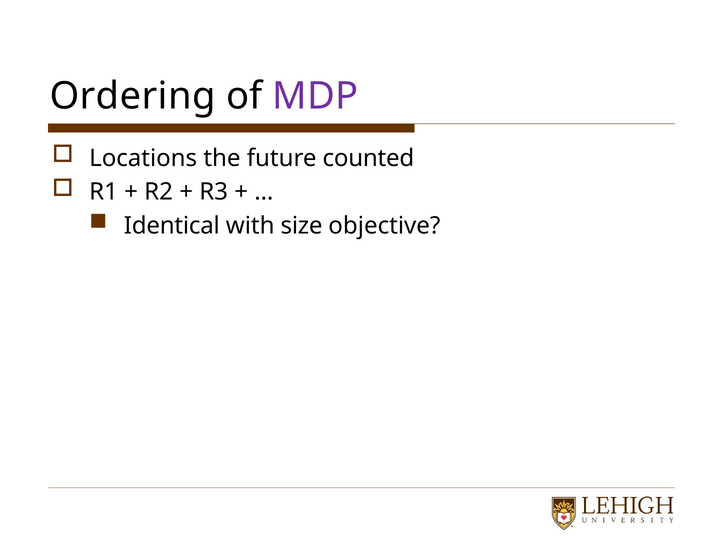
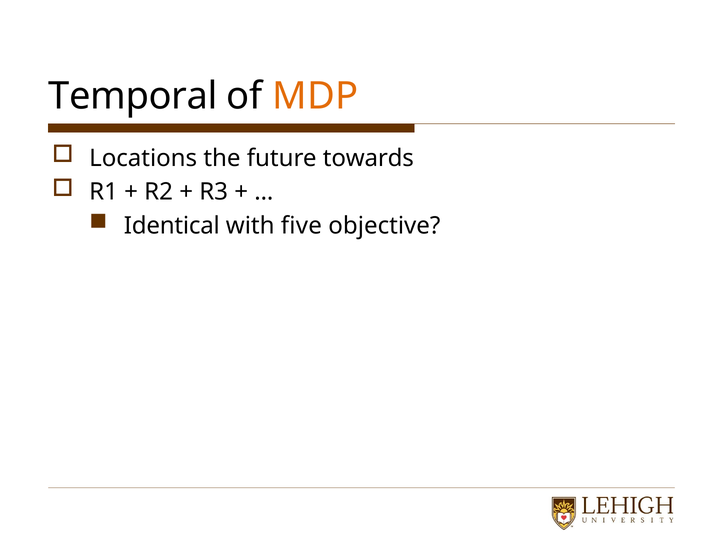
Ordering: Ordering -> Temporal (133, 96)
MDP colour: purple -> orange (315, 96)
counted: counted -> towards (368, 158)
size: size -> five (301, 226)
